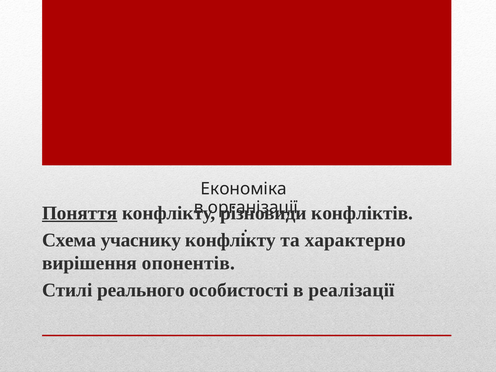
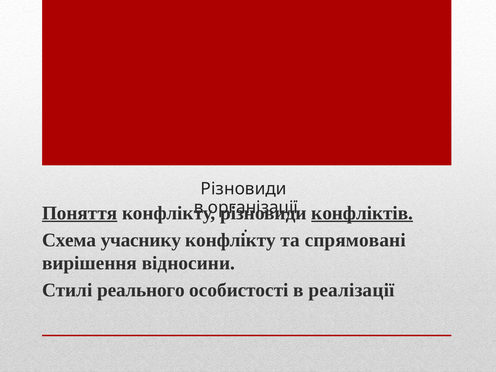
Економіка: Економіка -> Різновиди (244, 189)
конфліктів underline: none -> present (362, 213)
характерно: характерно -> спрямовані (355, 240)
опонентів: опонентів -> відносини (188, 263)
